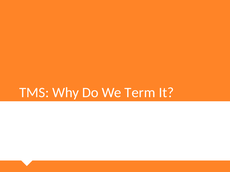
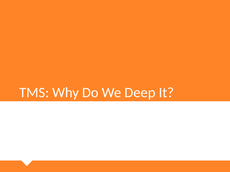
Term: Term -> Deep (140, 93)
